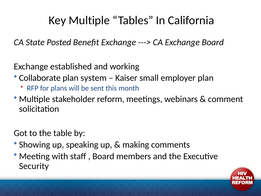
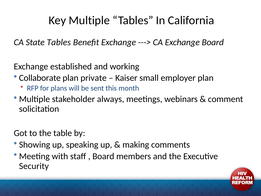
State Posted: Posted -> Tables (59, 42)
system: system -> private (94, 78)
reform: reform -> always (111, 99)
